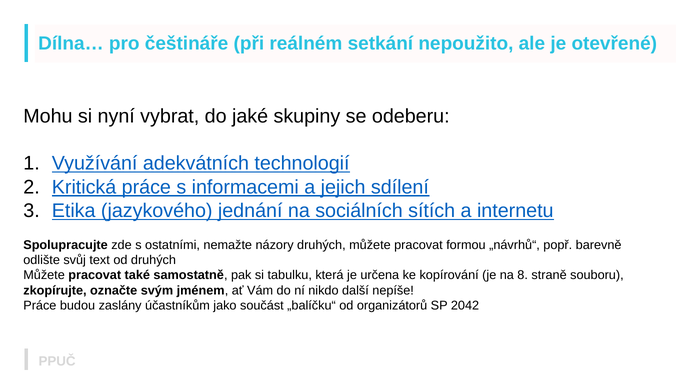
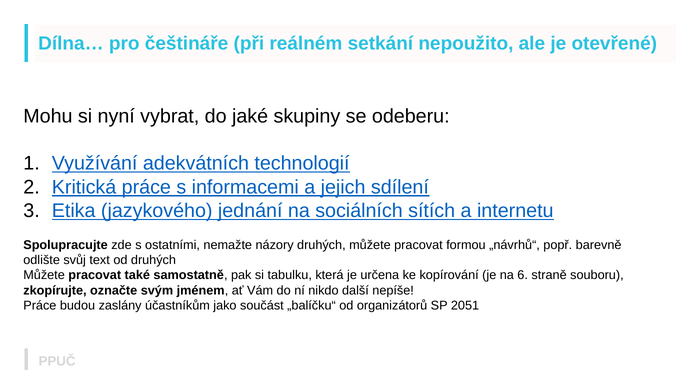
8: 8 -> 6 (523, 275)
2042: 2042 -> 2051 (465, 306)
